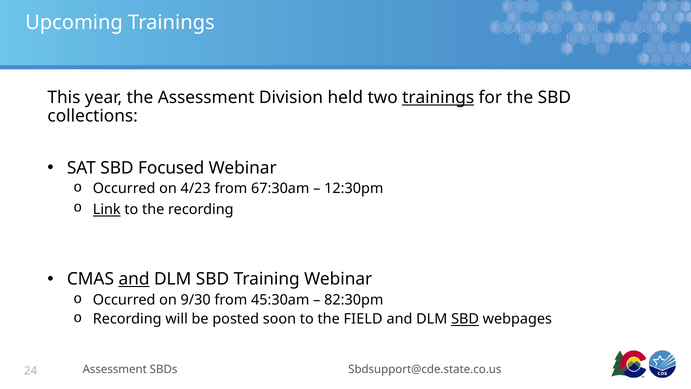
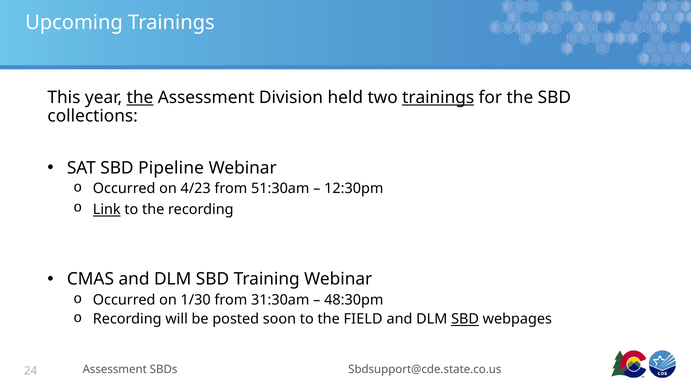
the underline: none -> present (140, 97)
Focused: Focused -> Pipeline (171, 168)
67:30am: 67:30am -> 51:30am (280, 188)
and underline: present -> none (134, 279)
9/30: 9/30 -> 1/30 (196, 300)
45:30am: 45:30am -> 31:30am (280, 300)
82:30pm: 82:30pm -> 48:30pm (354, 300)
